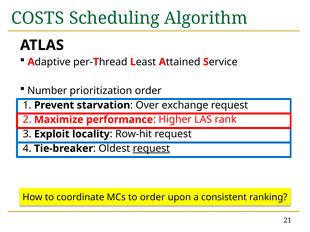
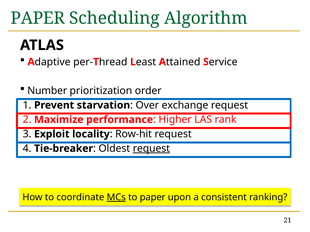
COSTS: COSTS -> PAPER (38, 18)
MCs underline: none -> present (116, 198)
to order: order -> paper (153, 198)
